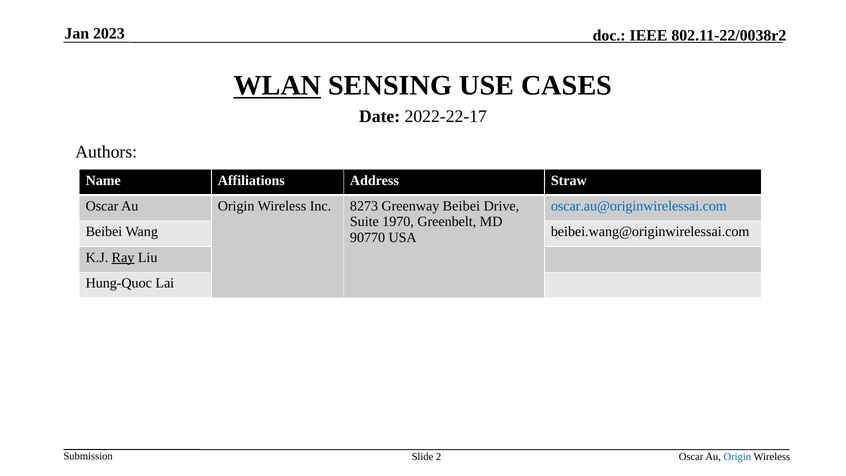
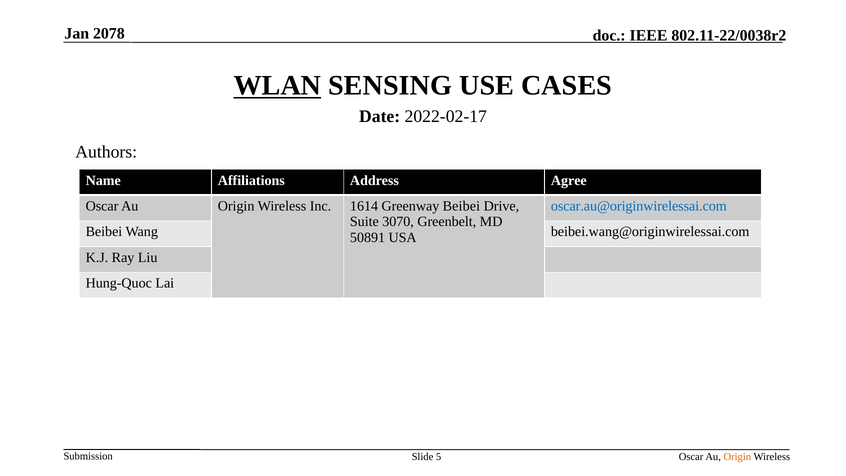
2023: 2023 -> 2078 (109, 34)
2022-22-17: 2022-22-17 -> 2022-02-17 (446, 117)
Straw: Straw -> Agree (569, 180)
8273: 8273 -> 1614 (364, 206)
1970: 1970 -> 3070 (398, 222)
90770: 90770 -> 50891 (368, 237)
Ray underline: present -> none (123, 257)
2: 2 -> 5 (439, 456)
Origin colour: blue -> orange (737, 456)
